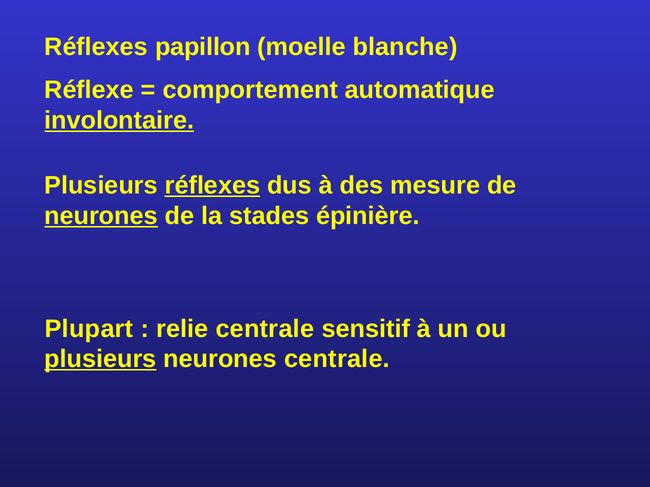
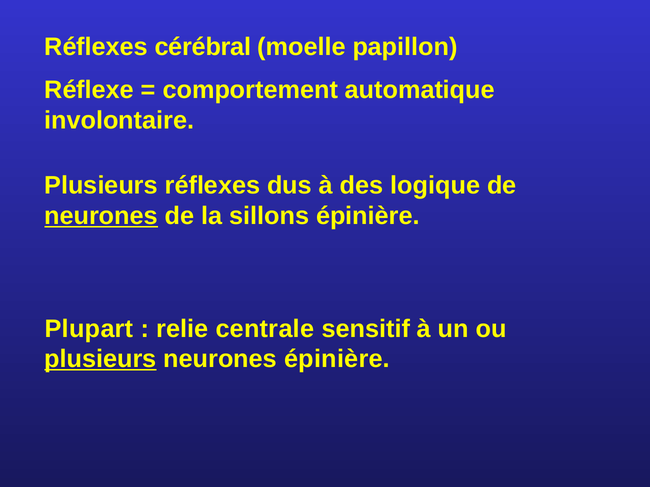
papillon: papillon -> cérébral (203, 47)
blanche: blanche -> papillon (405, 47)
involontaire underline: present -> none (119, 121)
réflexes underline: present -> none (212, 186)
mesure: mesure -> logique (435, 186)
stades: stades -> sillons (269, 216)
neurones centrale: centrale -> épinière (337, 359)
